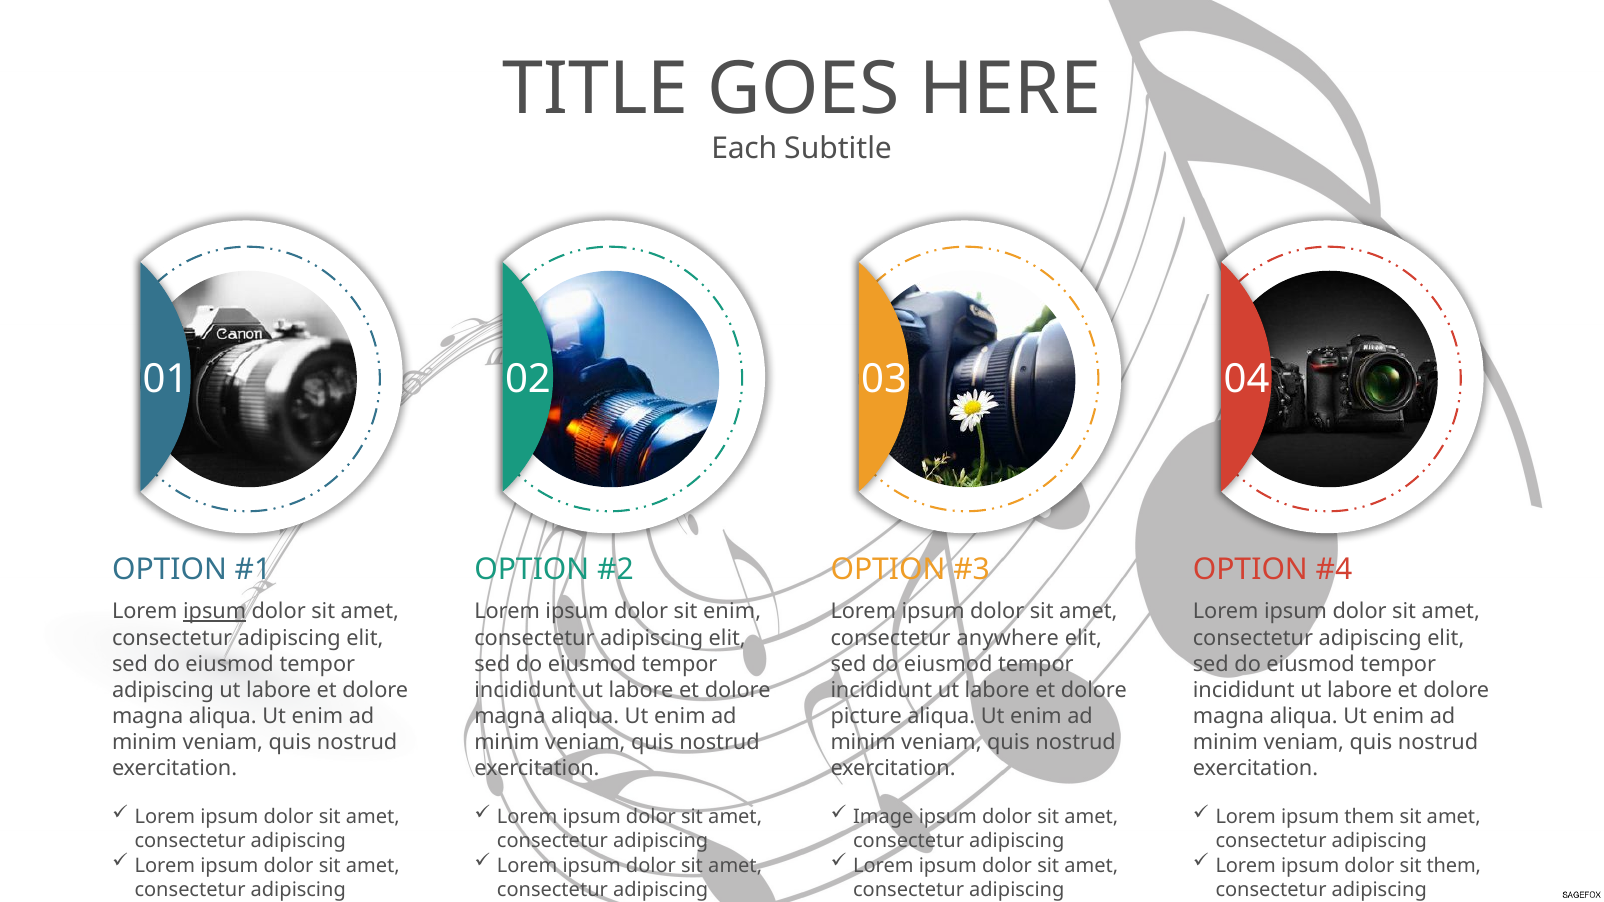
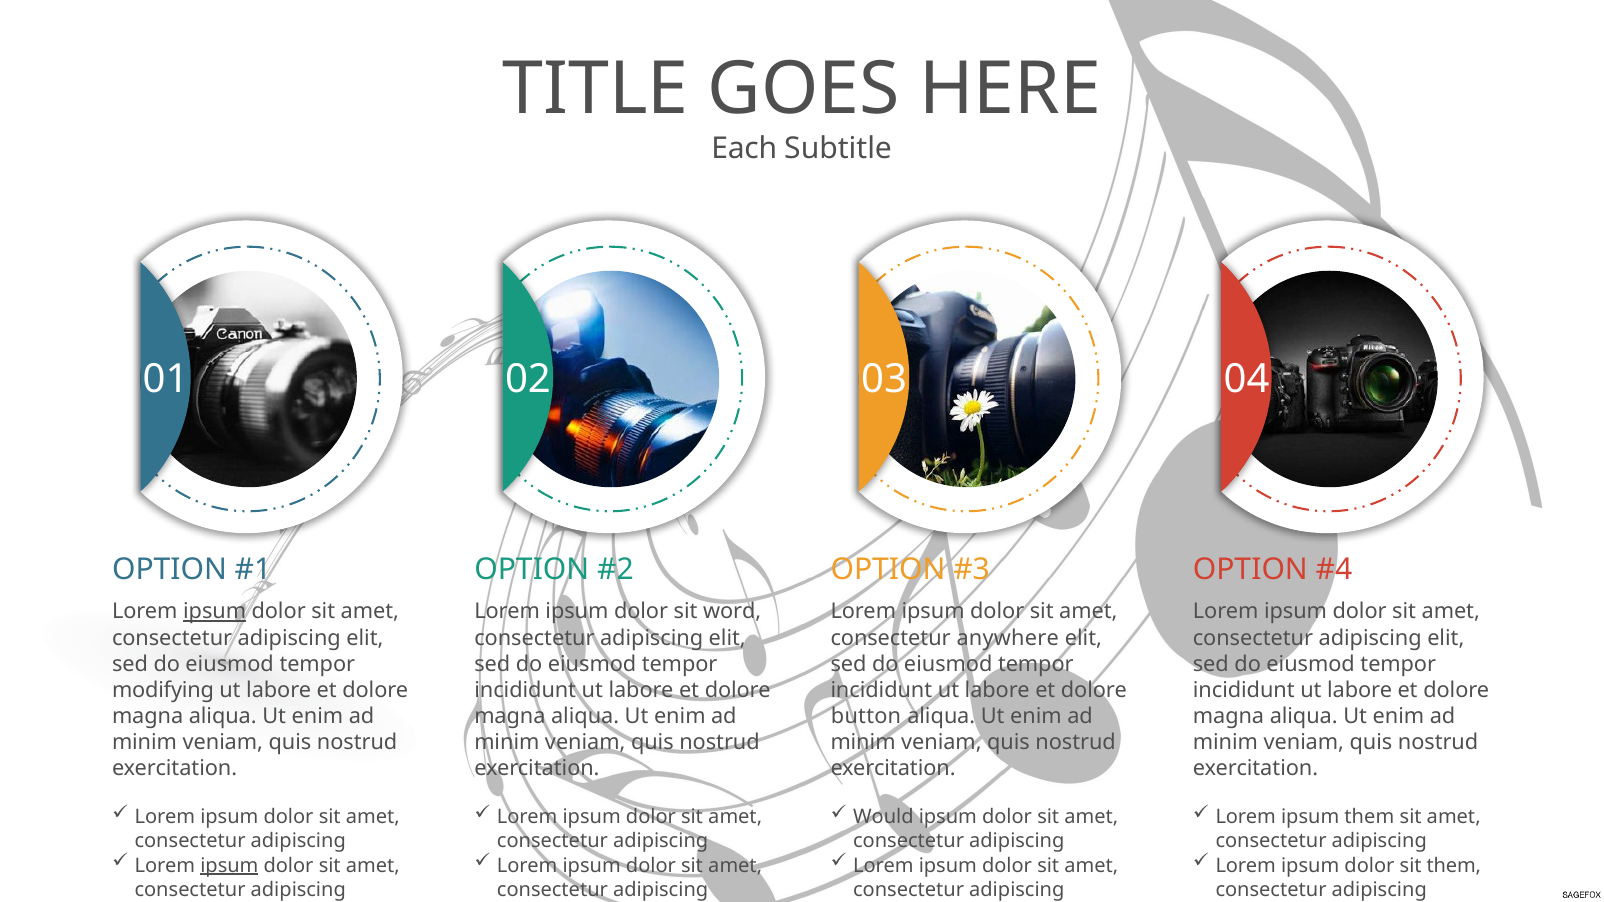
sit enim: enim -> word (732, 612)
adipiscing: adipiscing -> modifying (163, 690)
picture: picture -> button (866, 716)
Image: Image -> Would (883, 818)
ipsum underline: none -> present (229, 866)
